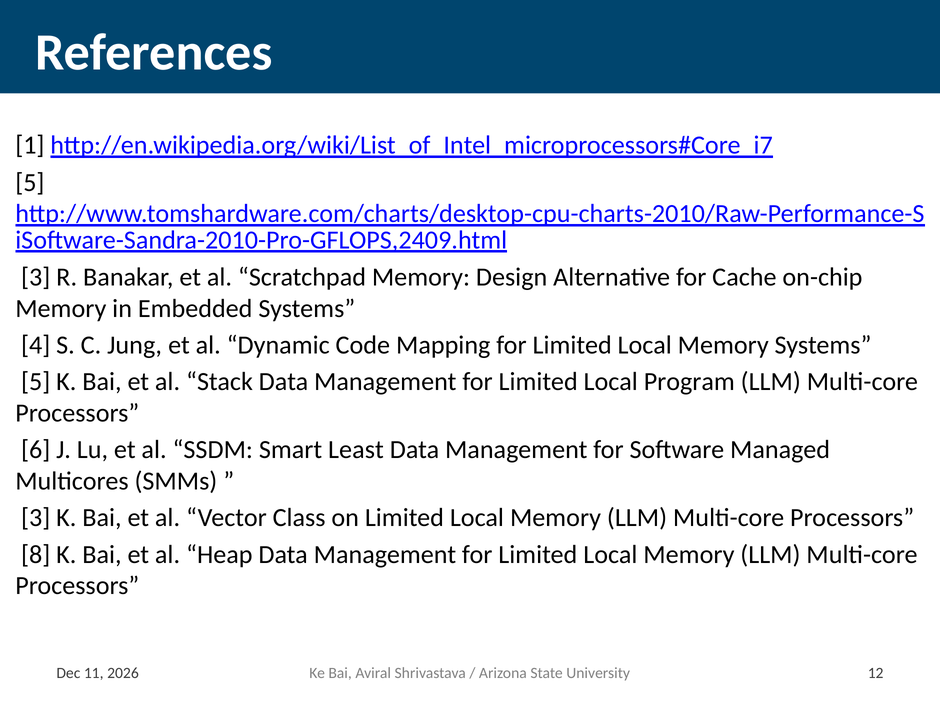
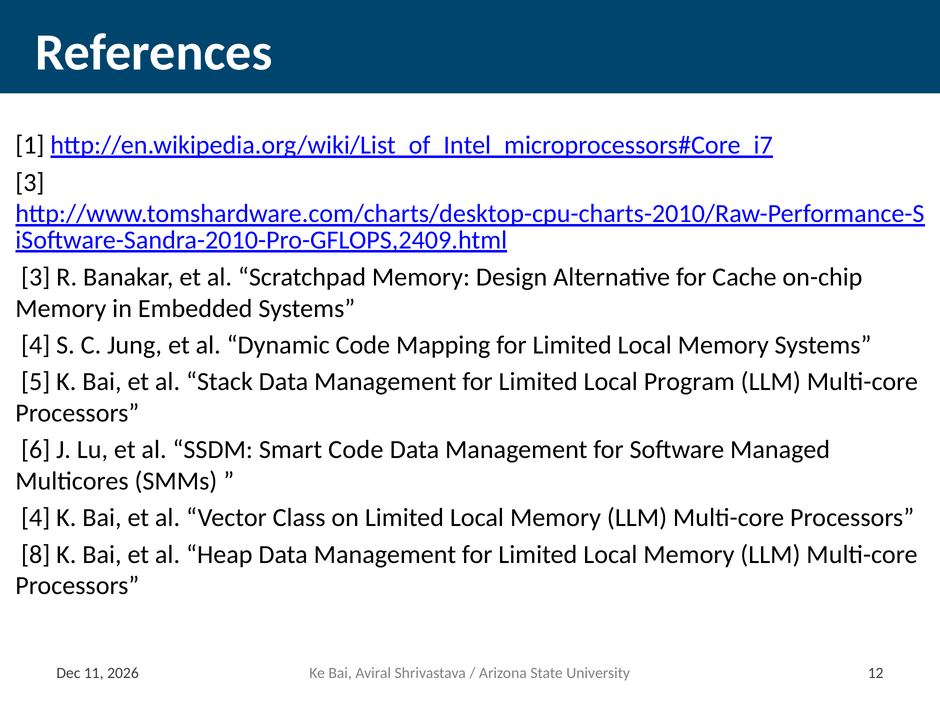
5: 5 -> 3 (30, 182)
Smart Least: Least -> Code (356, 450)
3: 3 -> 4 (36, 518)
